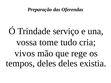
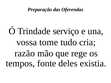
vivos: vivos -> razão (25, 54)
tempos deles: deles -> fonte (47, 64)
